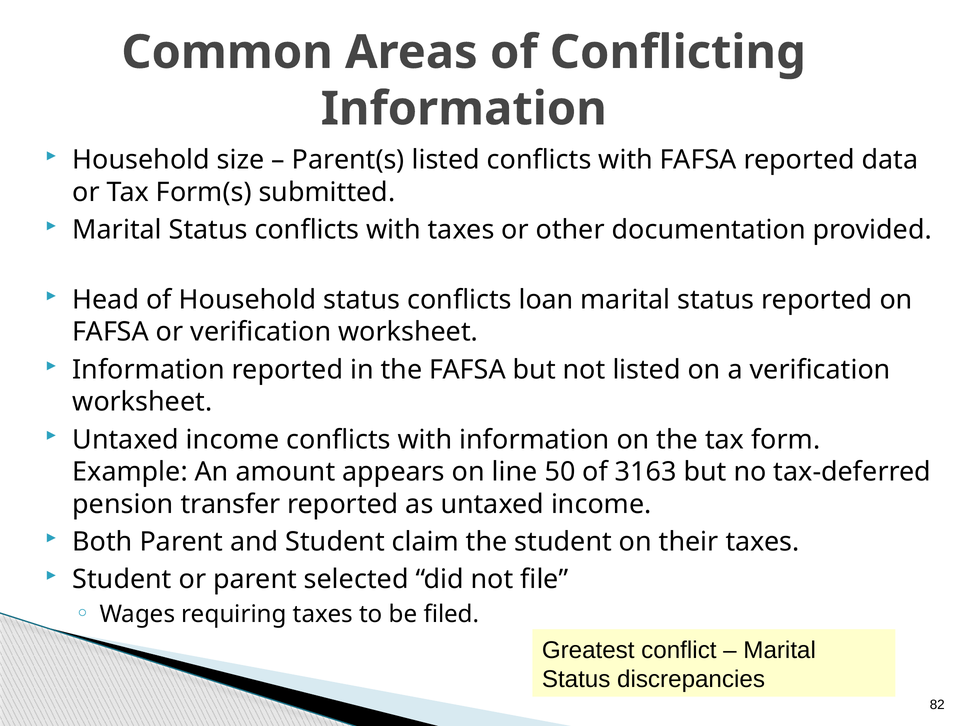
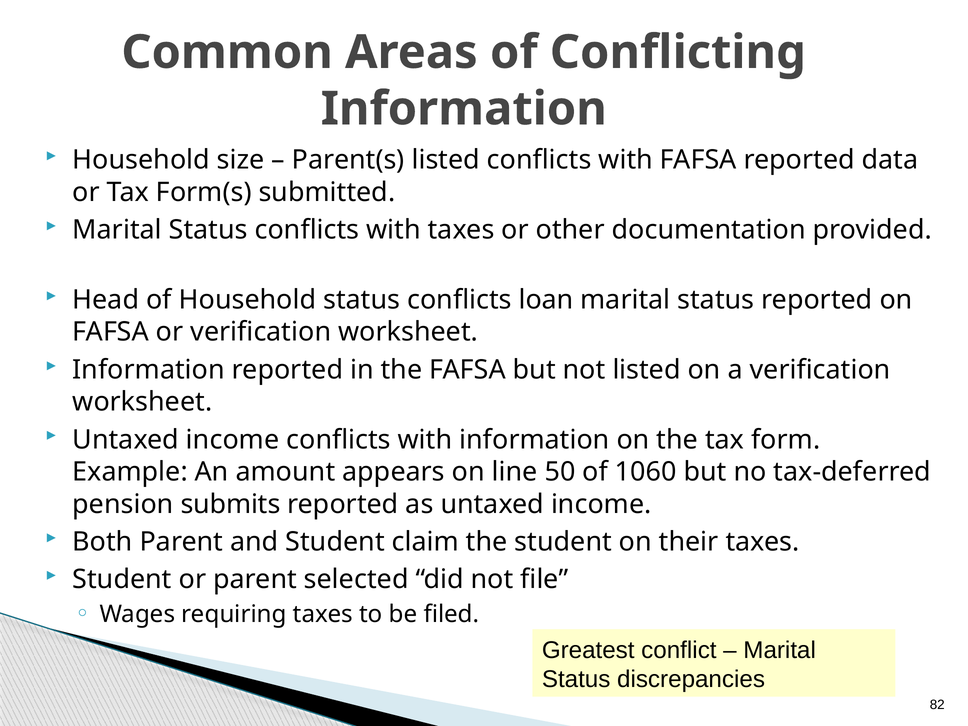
3163: 3163 -> 1060 (646, 472)
transfer: transfer -> submits (230, 504)
